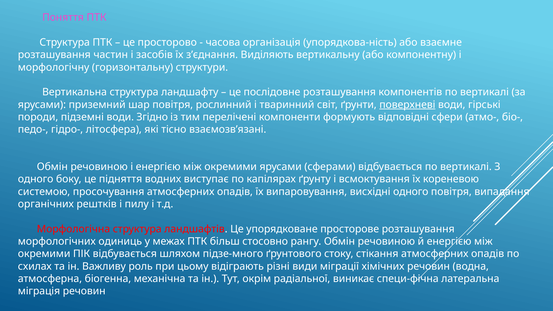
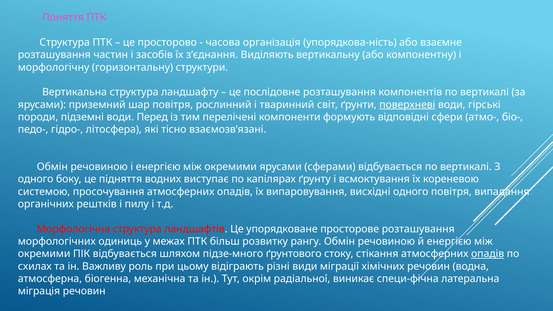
Згідно: Згідно -> Перед (152, 117)
стосовно: стосовно -> розвитку (265, 241)
опадів underline: none -> present (488, 254)
